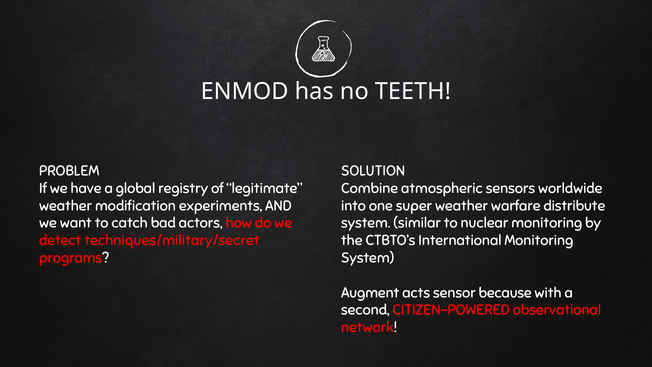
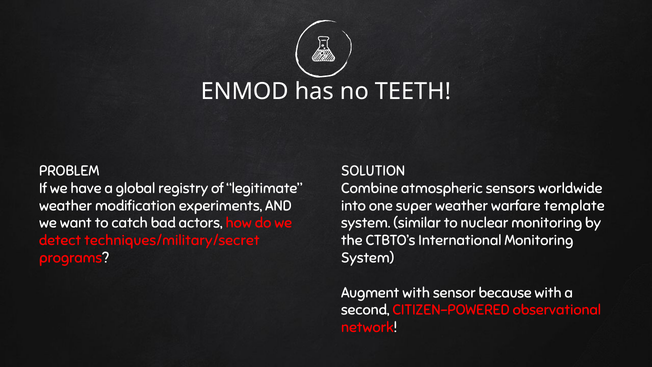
distribute: distribute -> template (574, 206)
Augment acts: acts -> with (416, 293)
